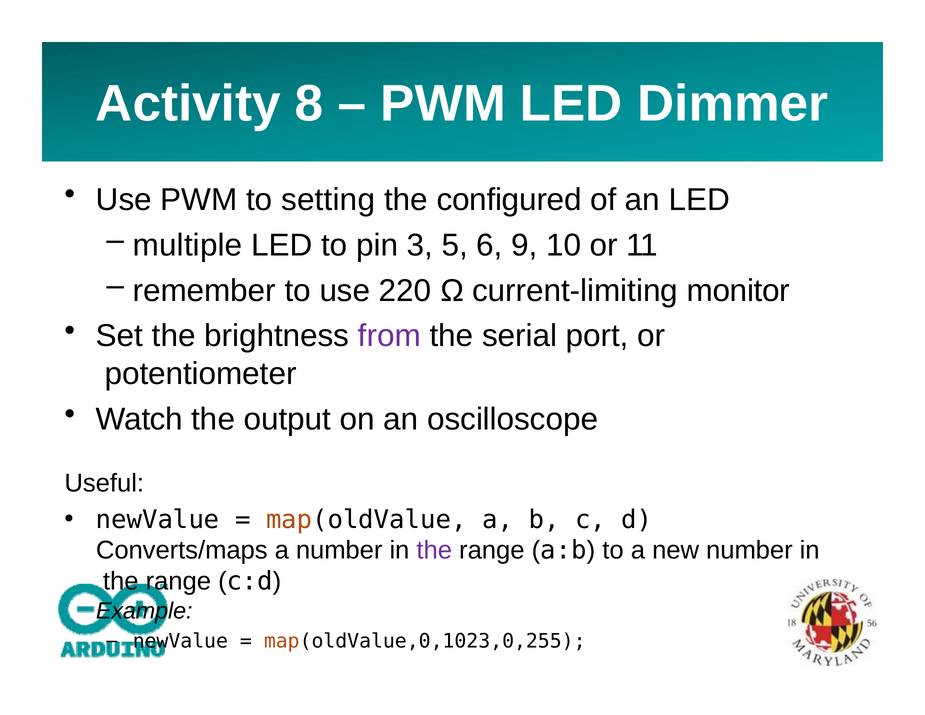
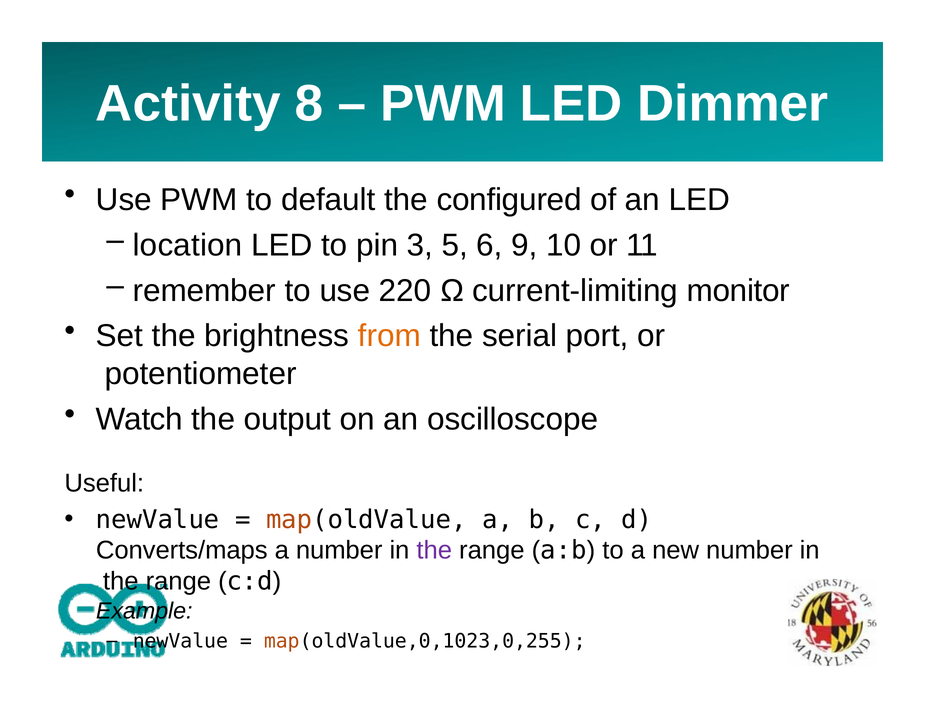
setting: setting -> default (328, 200)
multiple: multiple -> location (188, 245)
from colour: purple -> orange (389, 336)
